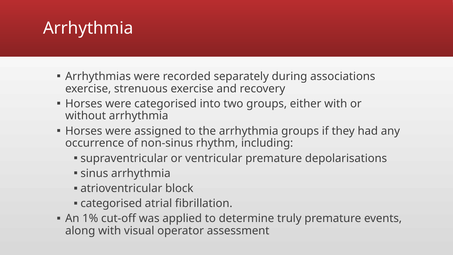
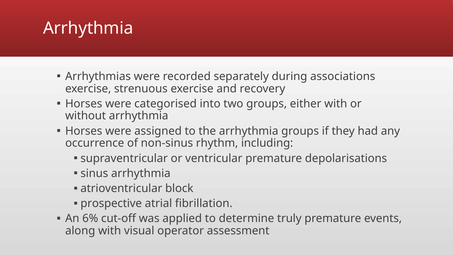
categorised: categorised -> prospective (111, 203)
1%: 1% -> 6% (90, 218)
